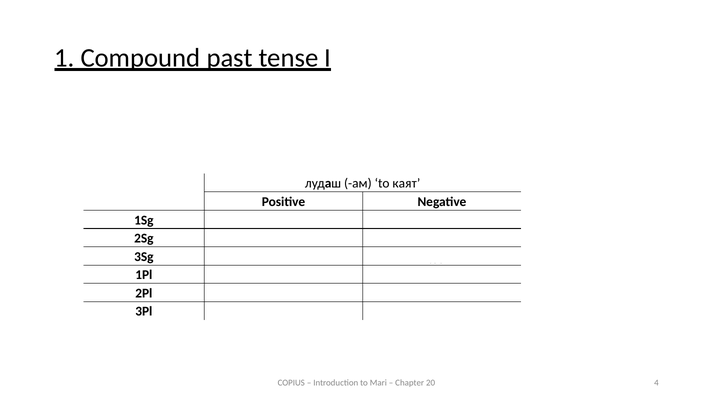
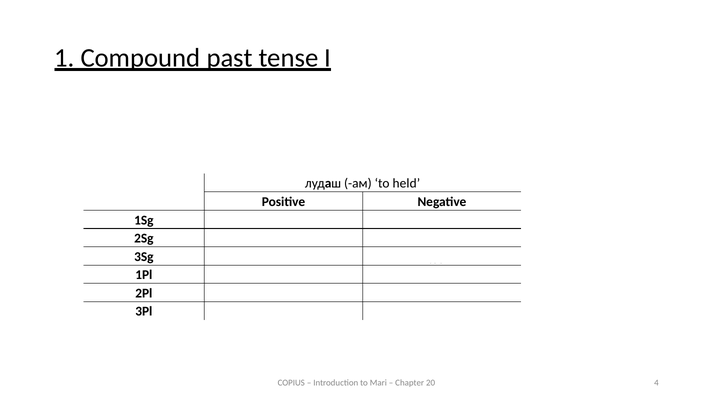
каят: каят -> held (406, 184)
